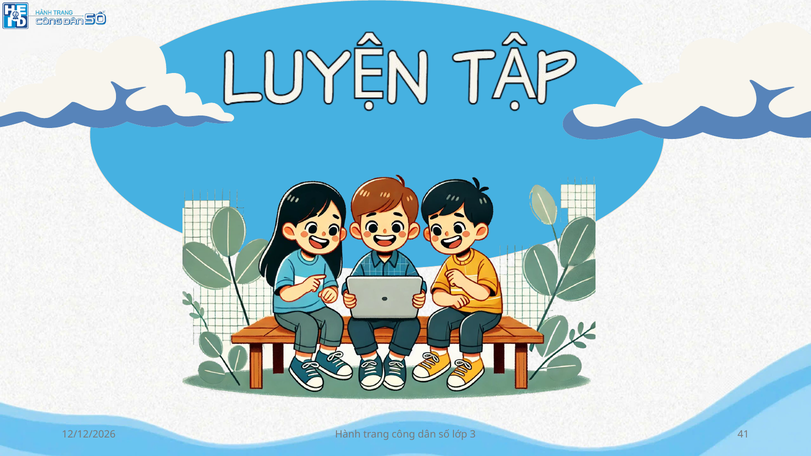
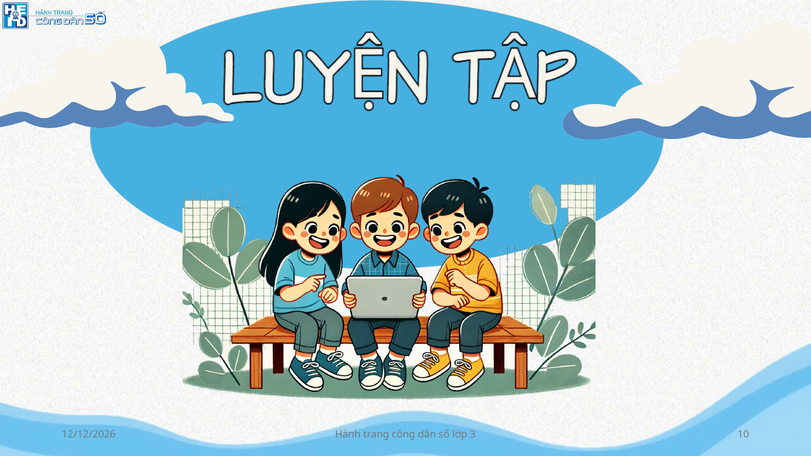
41: 41 -> 10 (743, 435)
